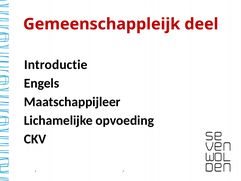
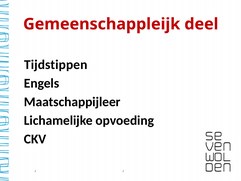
Introductie: Introductie -> Tijdstippen (56, 64)
